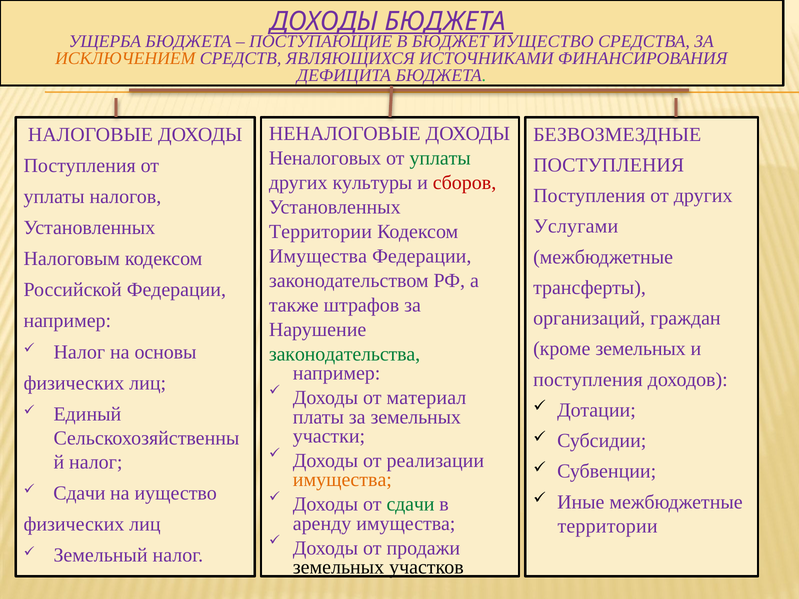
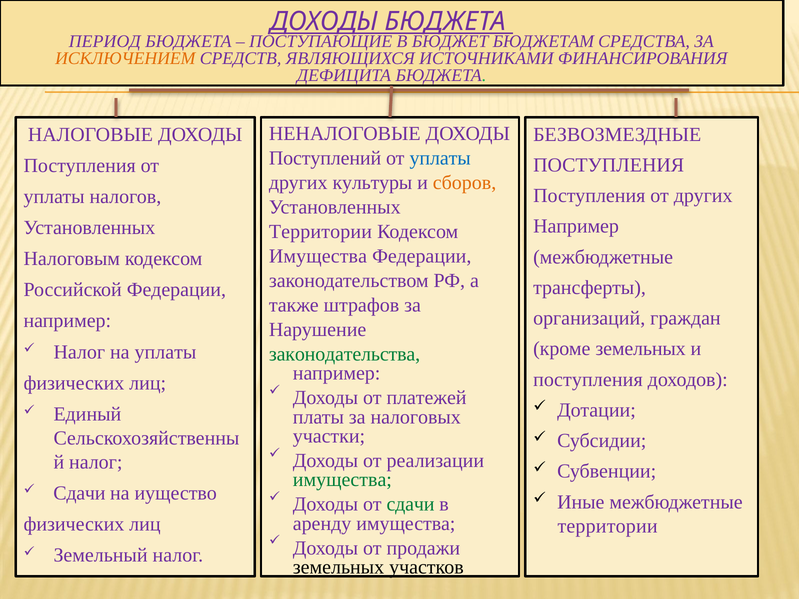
УЩЕРБА: УЩЕРБА -> ПЕРИОД (105, 41)
ИУЩЕСТВО: ИУЩЕСТВО -> БЮДЖЕТАМ (543, 41)
Неналоговых: Неналоговых -> Поступлений (325, 158)
уплаты colour: green -> blue (440, 158)
сборов colour: red -> orange (465, 183)
Услугами: Услугами -> Например (576, 226)
на основы: основы -> уплаты (165, 352)
материал: материал -> платежей (427, 398)
за земельных: земельных -> налоговых (416, 417)
имущества colour: orange -> green (342, 480)
